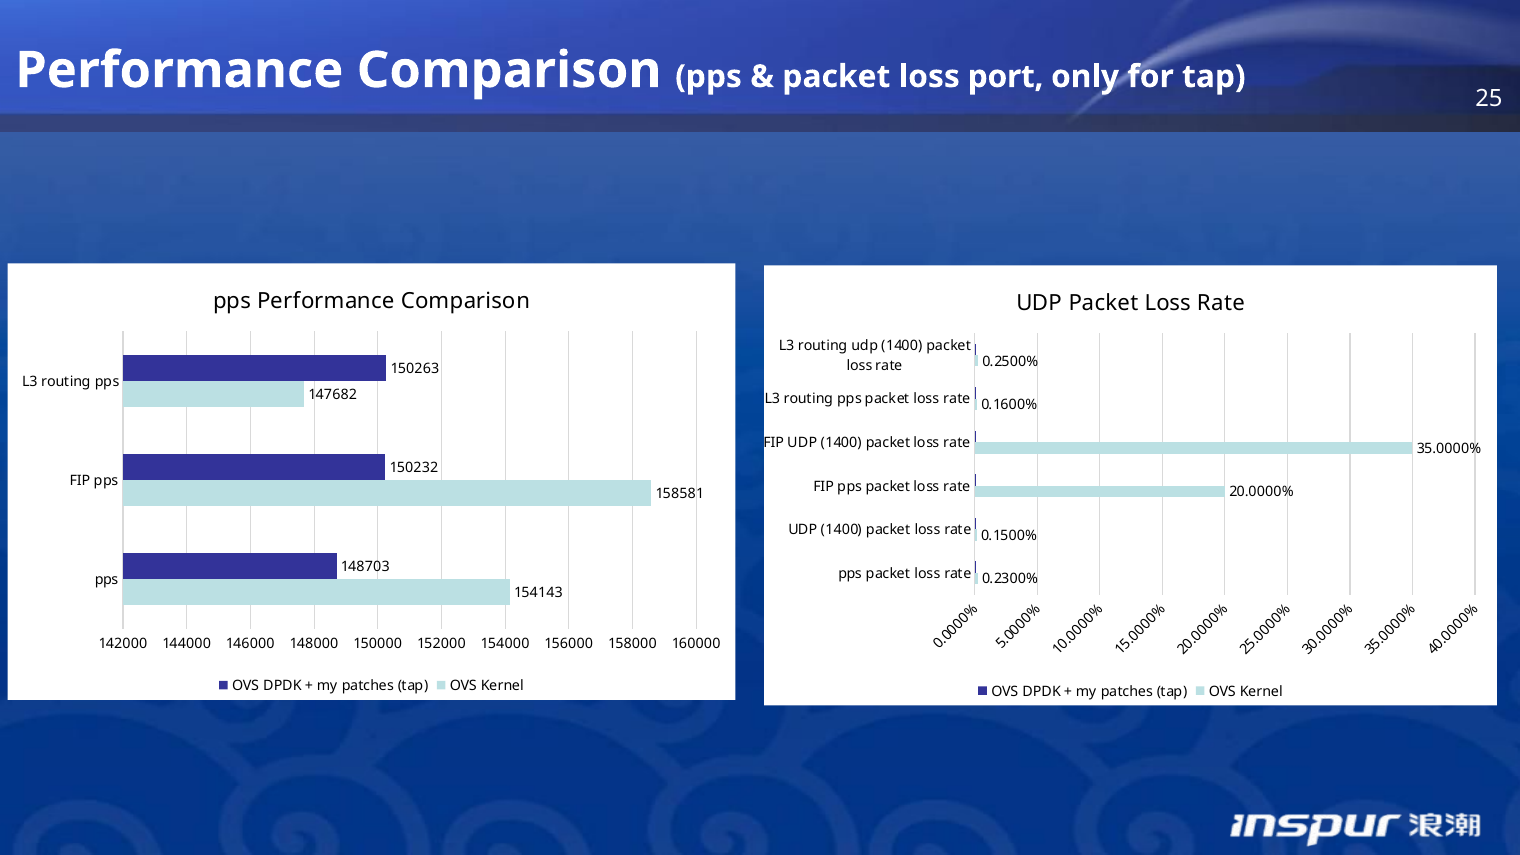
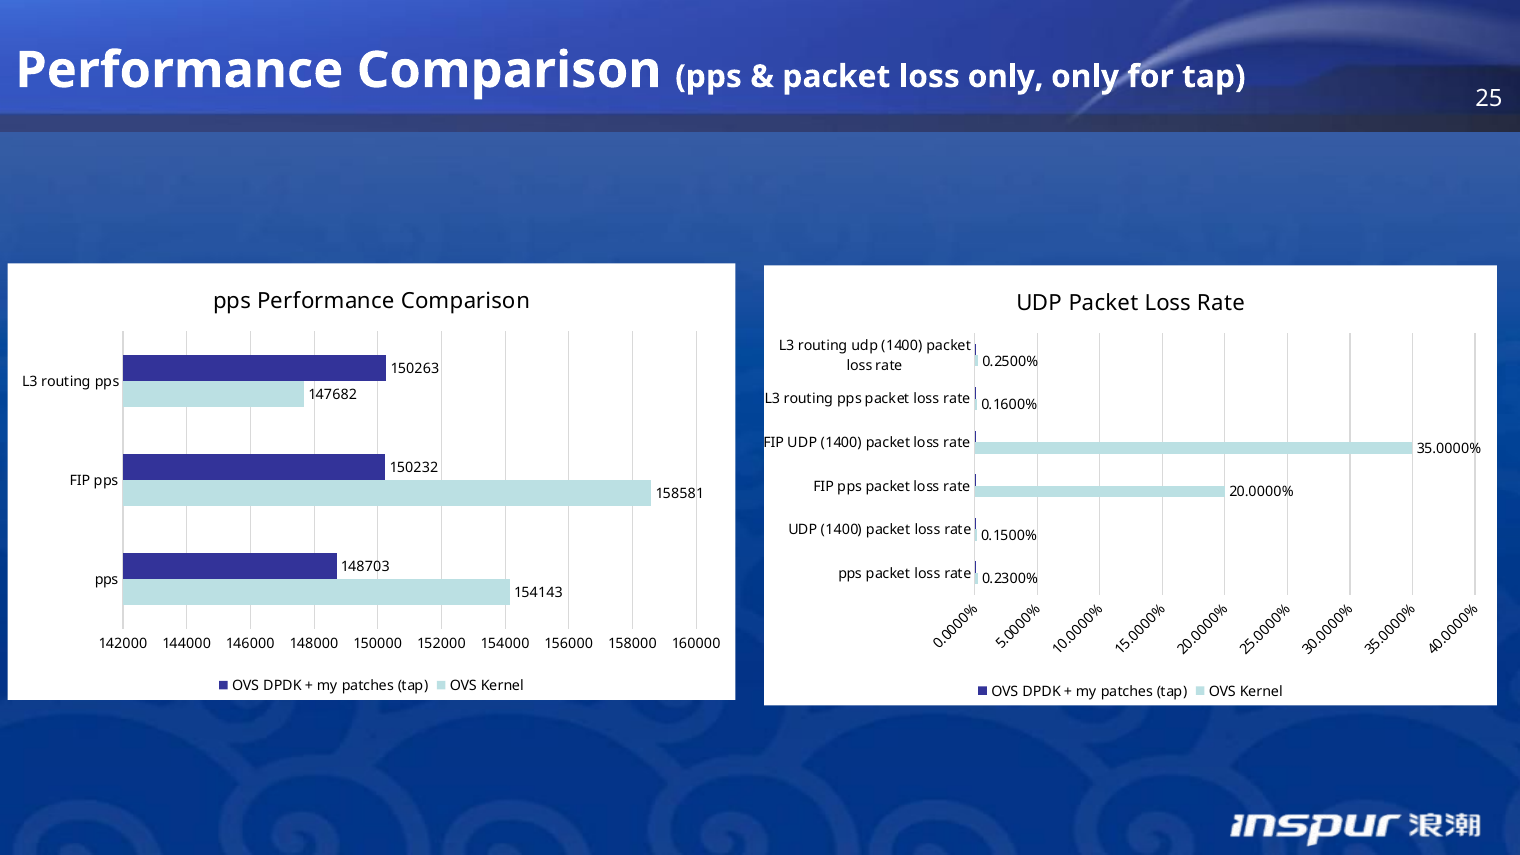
loss port: port -> only (1006, 77)
